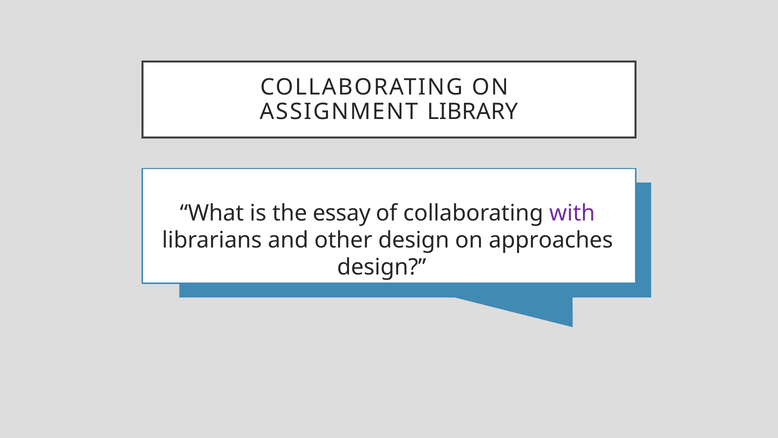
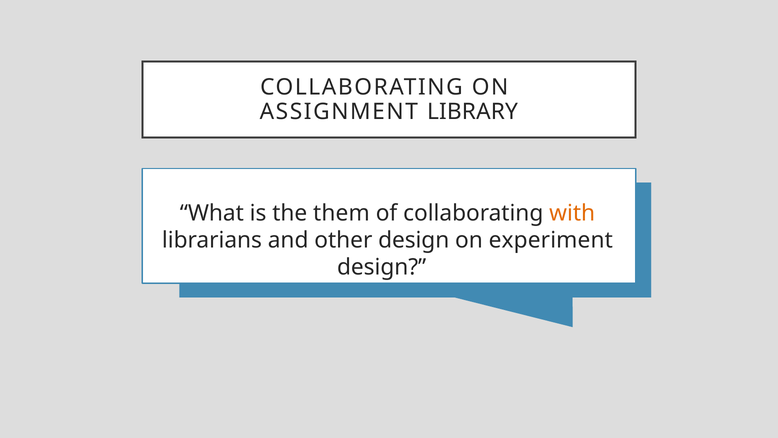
essay: essay -> them (341, 213)
with colour: purple -> orange (572, 213)
approaches: approaches -> experiment (551, 240)
